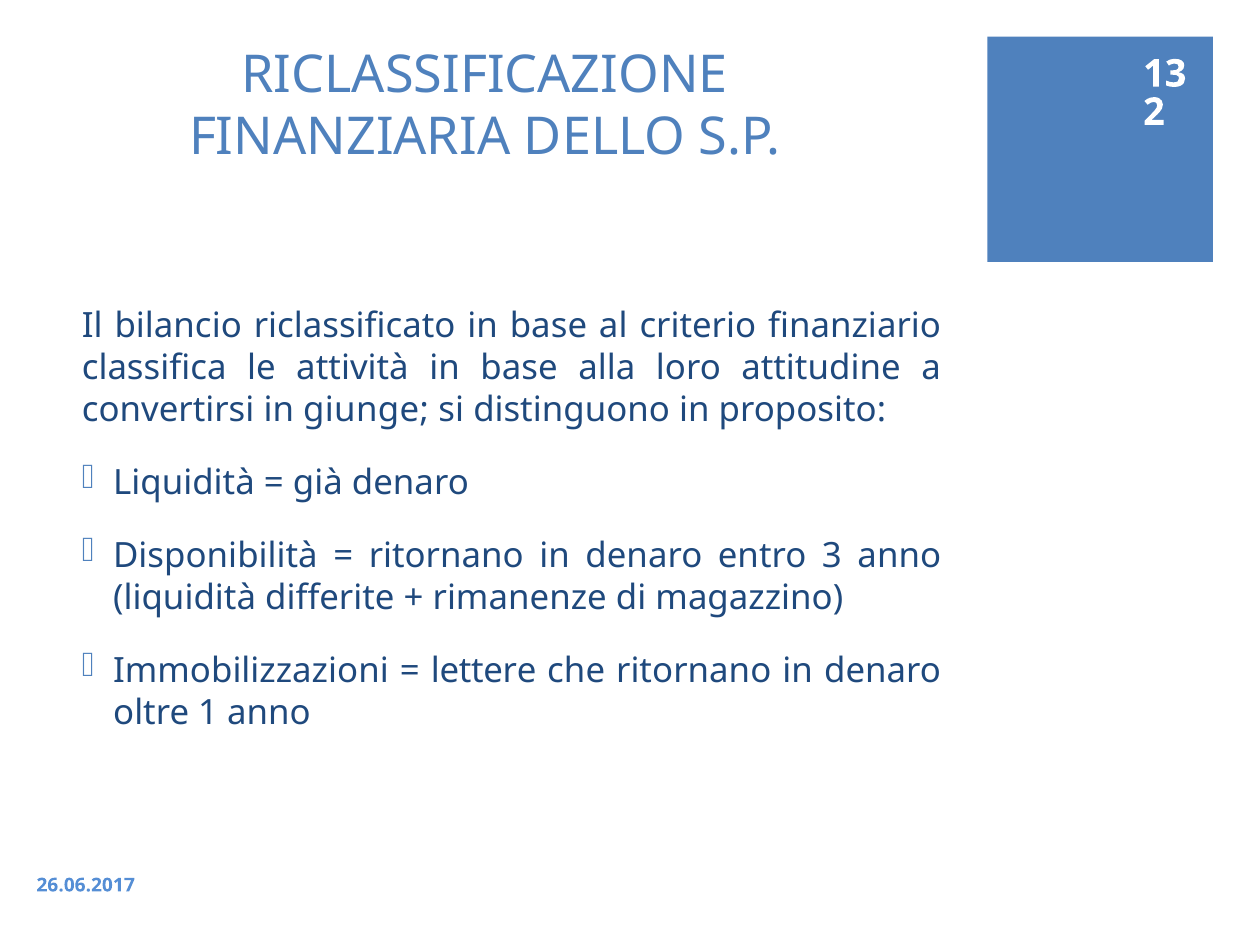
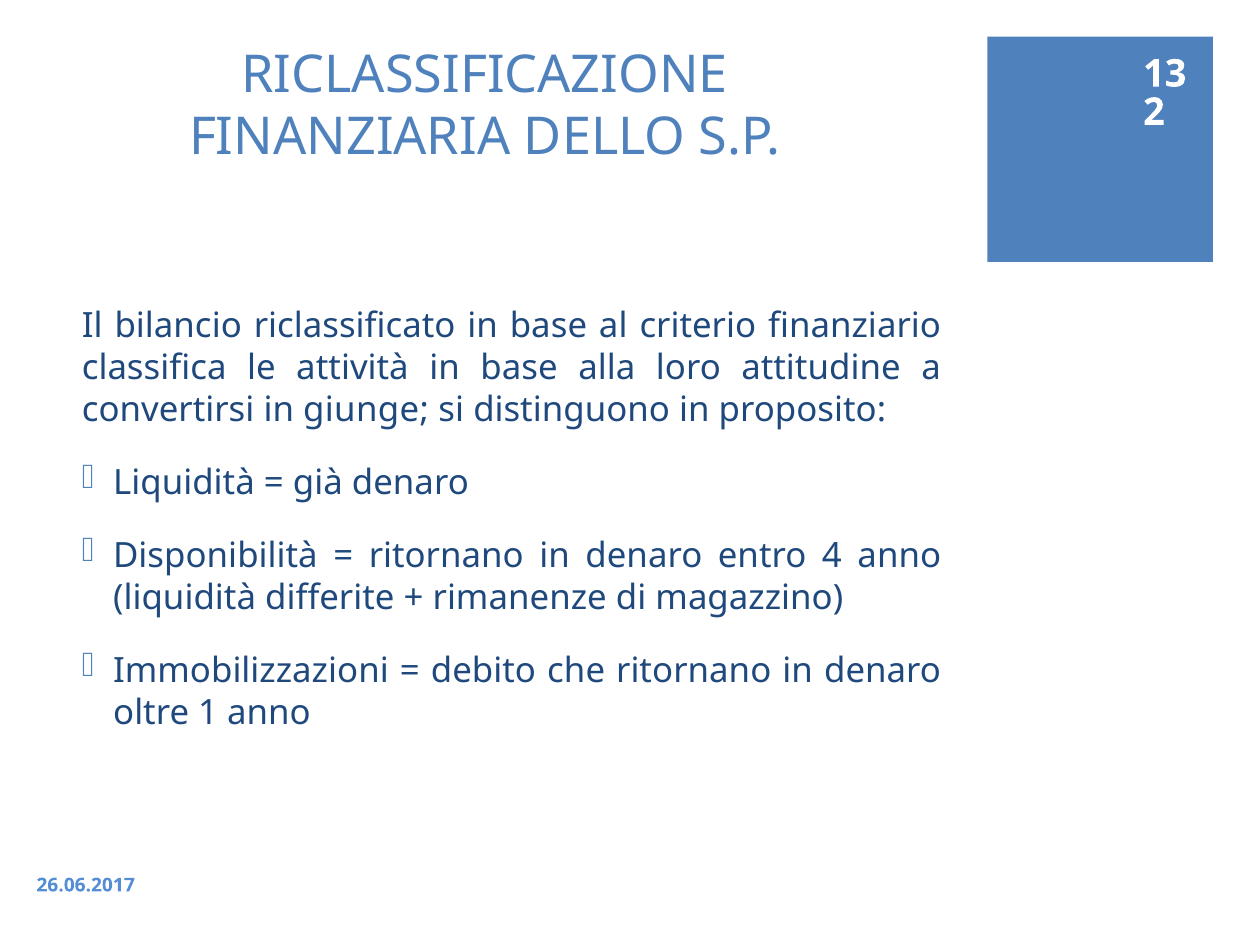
3: 3 -> 4 (832, 556)
lettere: lettere -> debito (483, 671)
